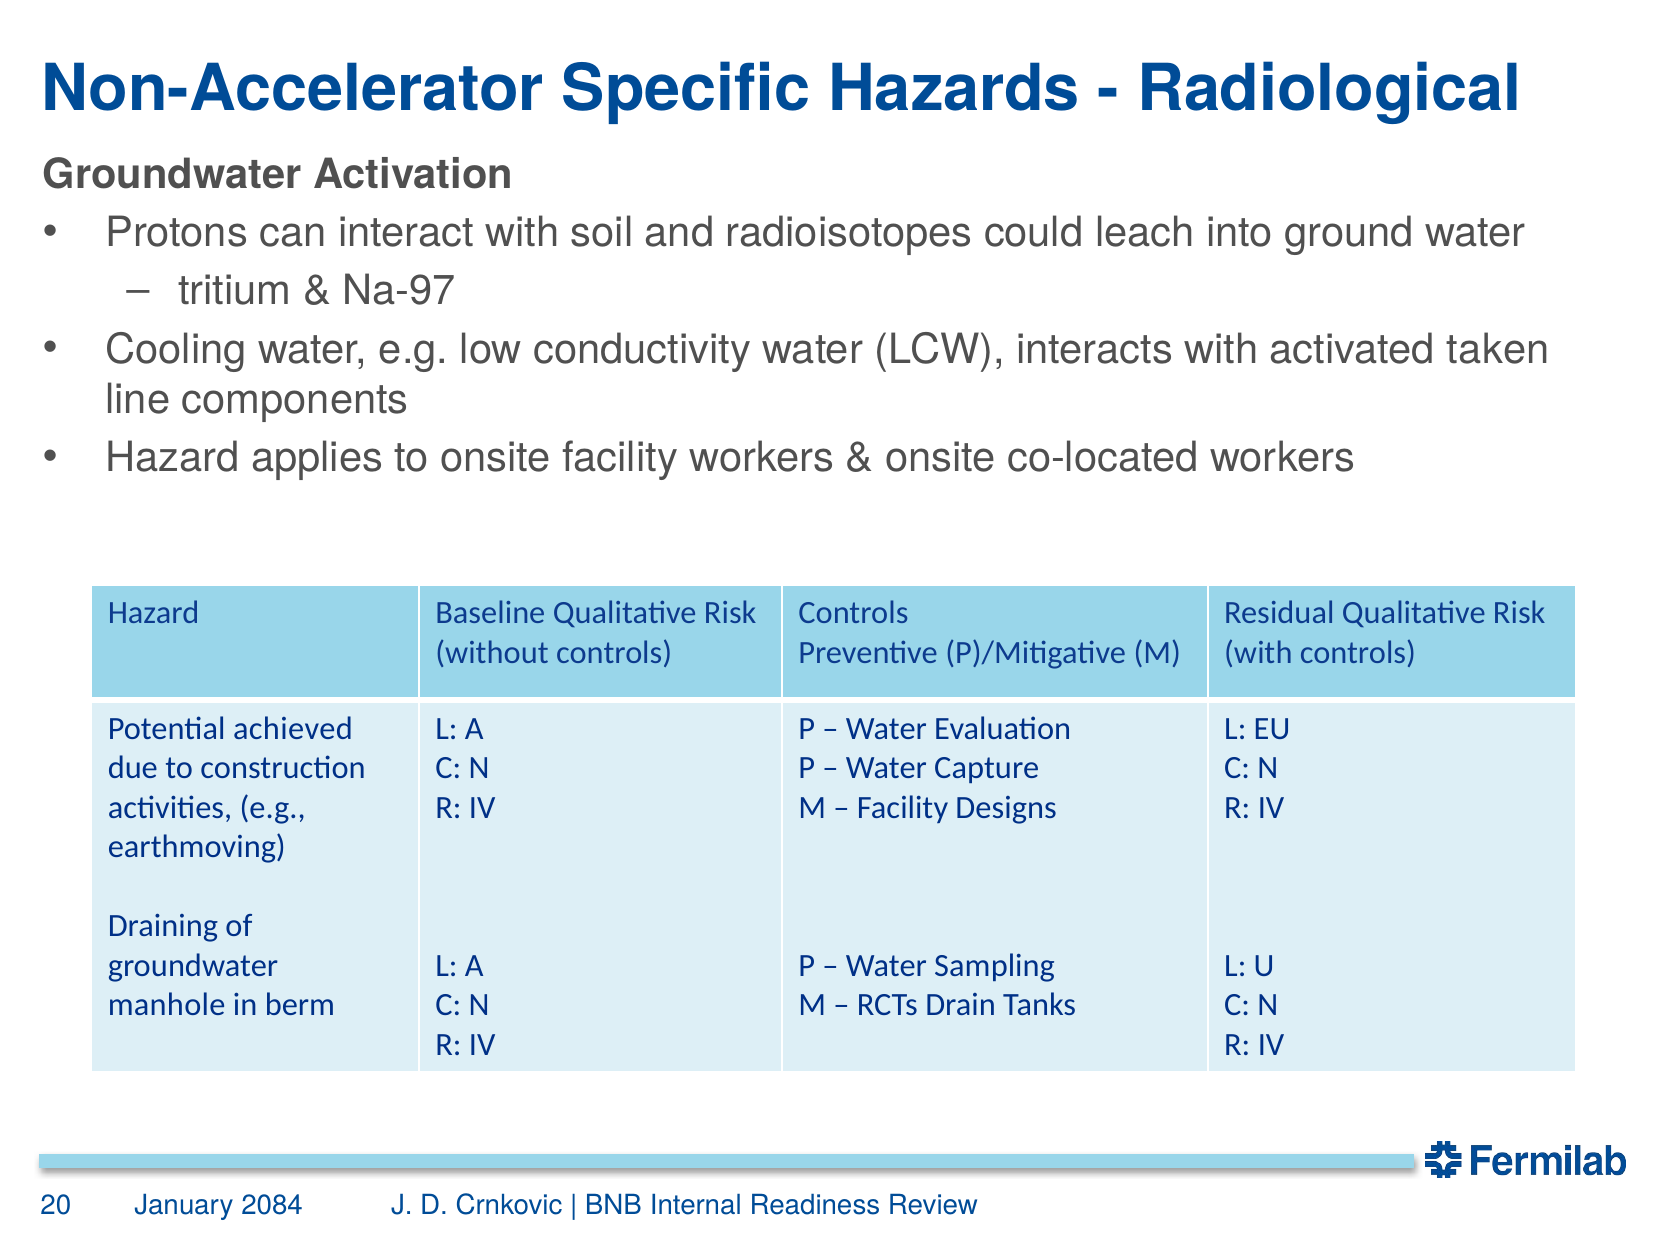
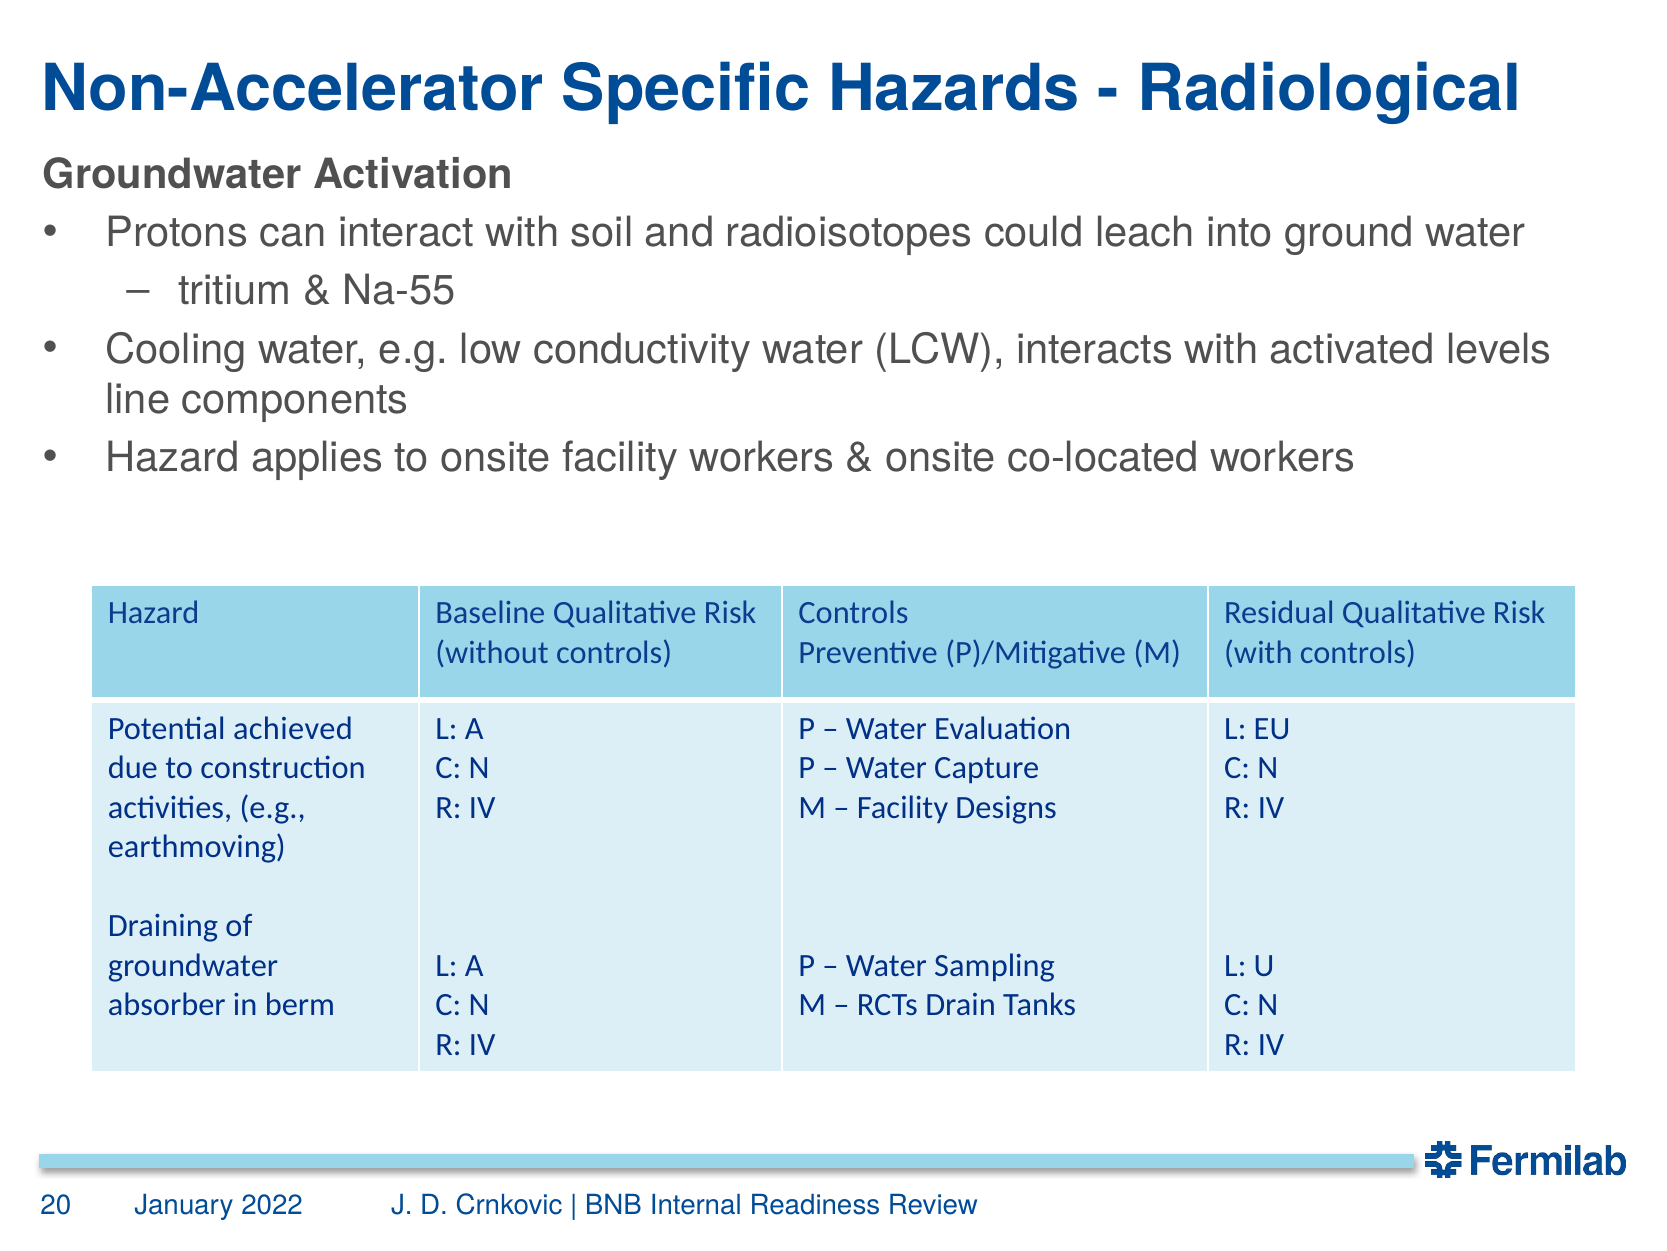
Na-97: Na-97 -> Na-55 (399, 291)
taken: taken -> levels (1499, 349)
manhole: manhole -> absorber (167, 1004)
2084: 2084 -> 2022 (272, 1204)
